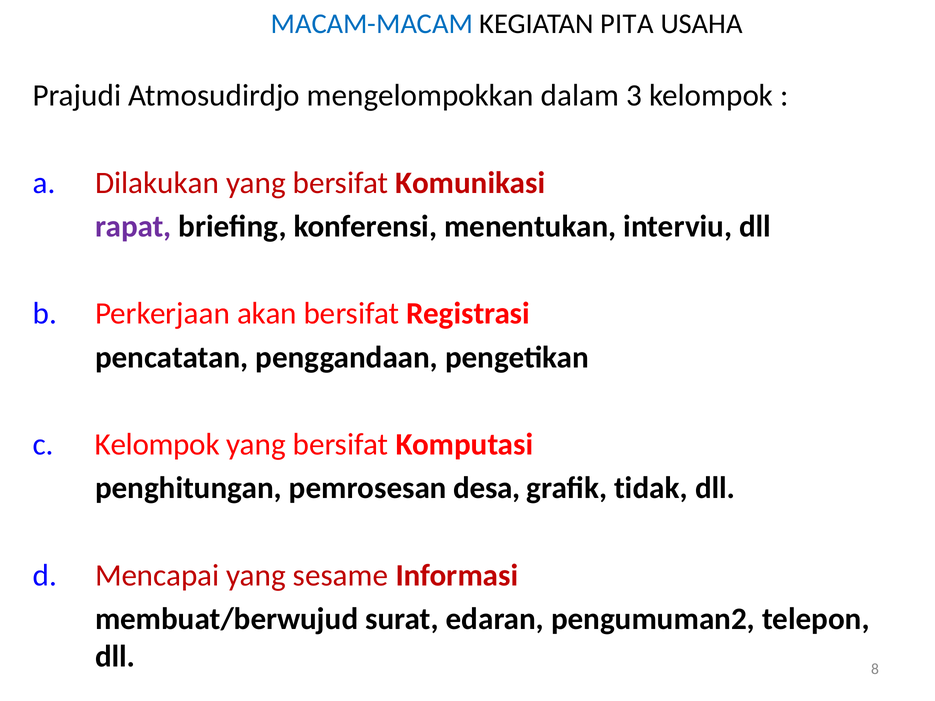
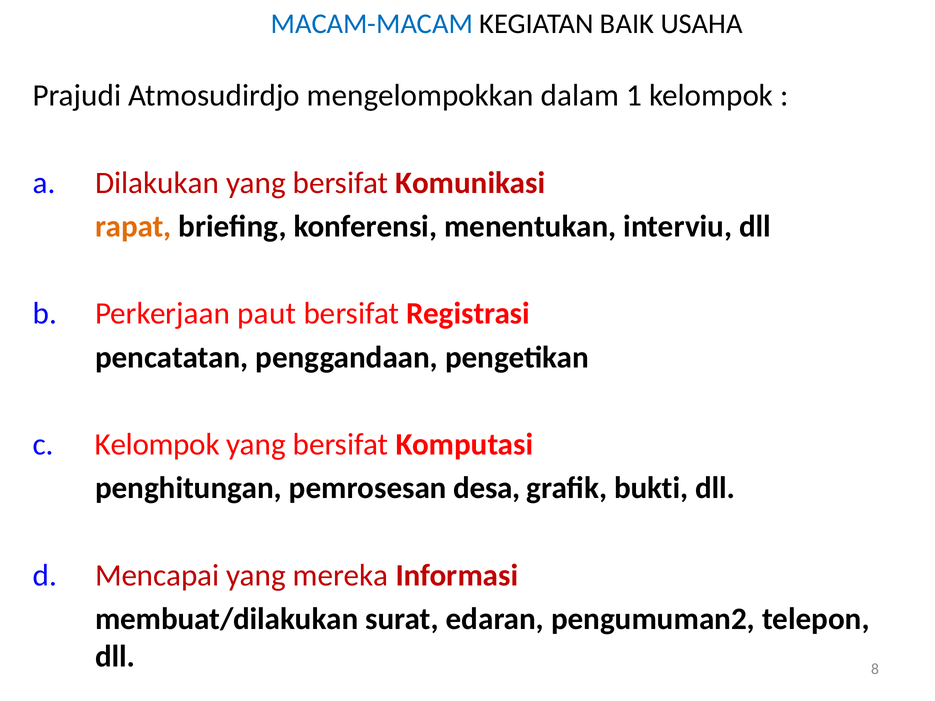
PITA: PITA -> BAIK (627, 24)
3: 3 -> 1 (634, 96)
rapat colour: purple -> orange (133, 227)
akan: akan -> paut (267, 314)
tidak: tidak -> bukti (651, 488)
sesame: sesame -> mereka (341, 576)
membuat/berwujud: membuat/berwujud -> membuat/dilakukan (227, 619)
